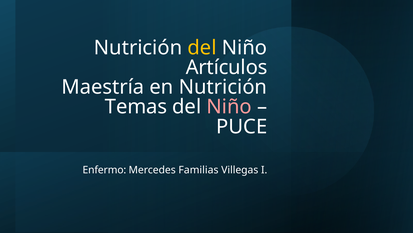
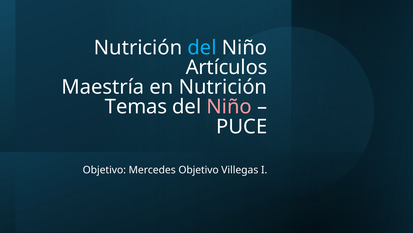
del colour: yellow -> light blue (202, 48)
Enfermo: Enfermo -> Objetivo (104, 170)
Mercedes Familias: Familias -> Objetivo (199, 170)
